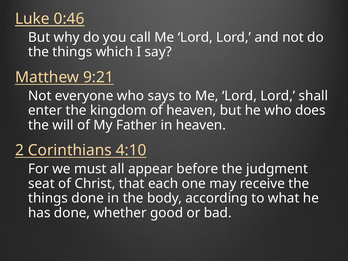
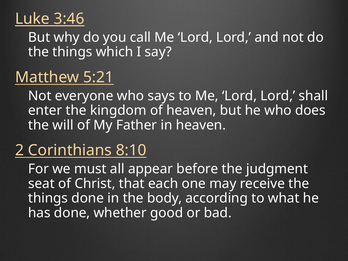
0:46: 0:46 -> 3:46 (69, 19)
9:21: 9:21 -> 5:21 (98, 77)
4:10: 4:10 -> 8:10 (131, 150)
